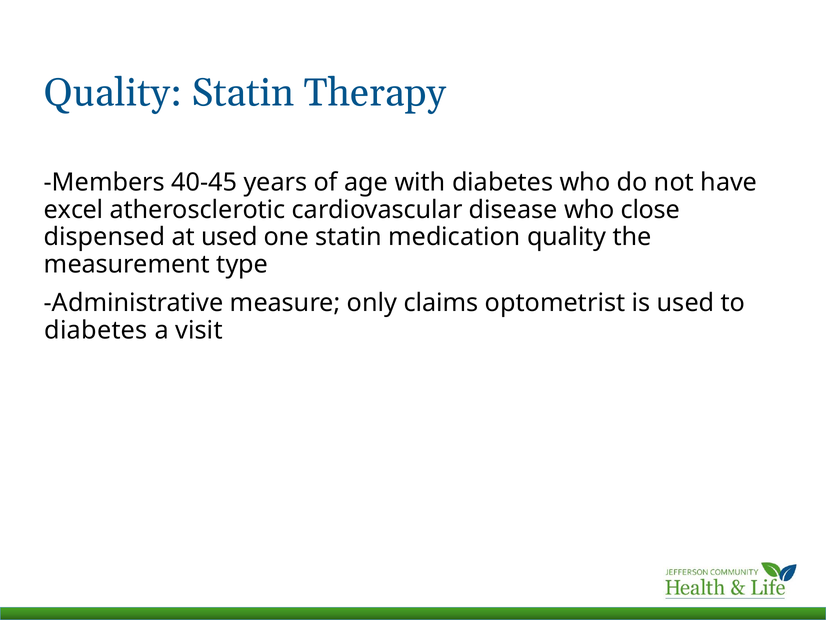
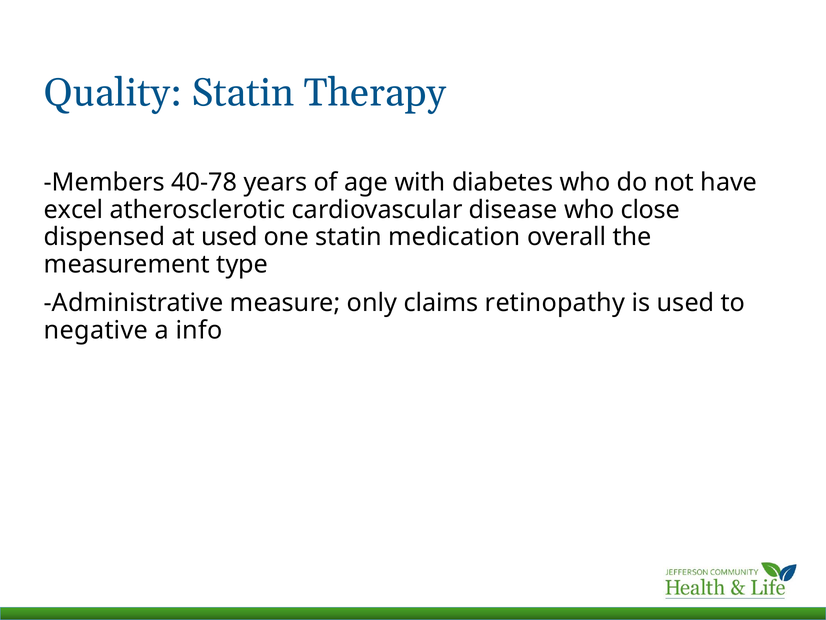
40-45: 40-45 -> 40-78 (204, 182)
medication quality: quality -> overall (567, 237)
optometrist: optometrist -> retinopathy (555, 303)
diabetes: diabetes -> negative (96, 330)
visit: visit -> info (199, 330)
